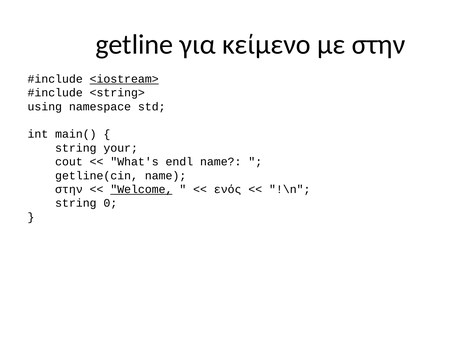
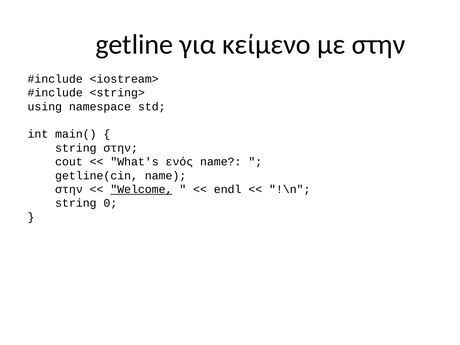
<iostream> underline: present -> none (124, 79)
string your: your -> στην (121, 148)
endl: endl -> ενός (179, 162)
ενός: ενός -> endl (228, 189)
